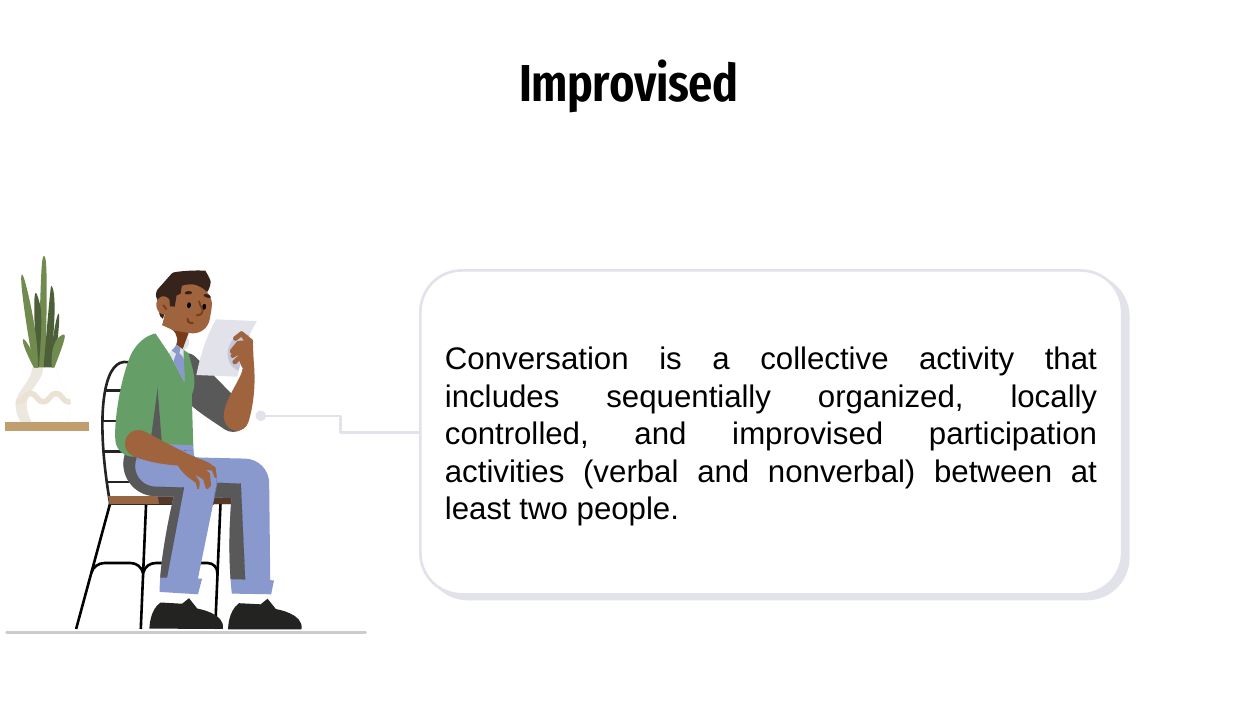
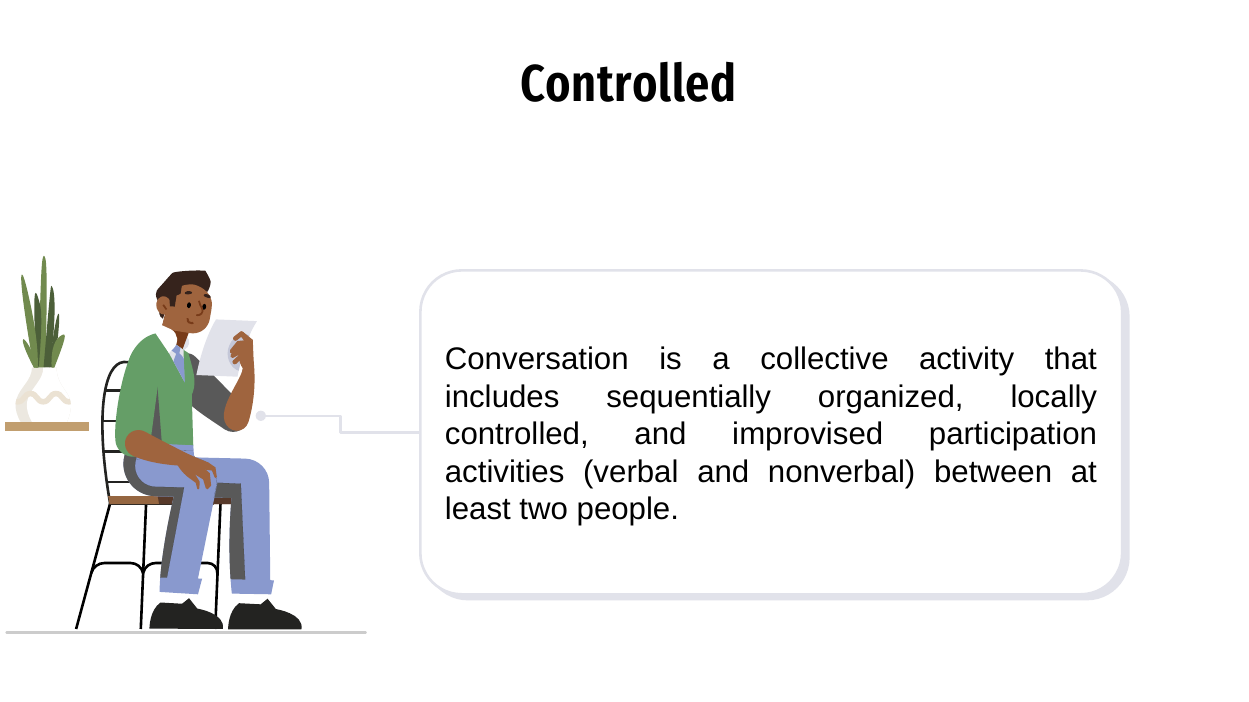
Improvised: Improvised -> Controlled (628, 84)
